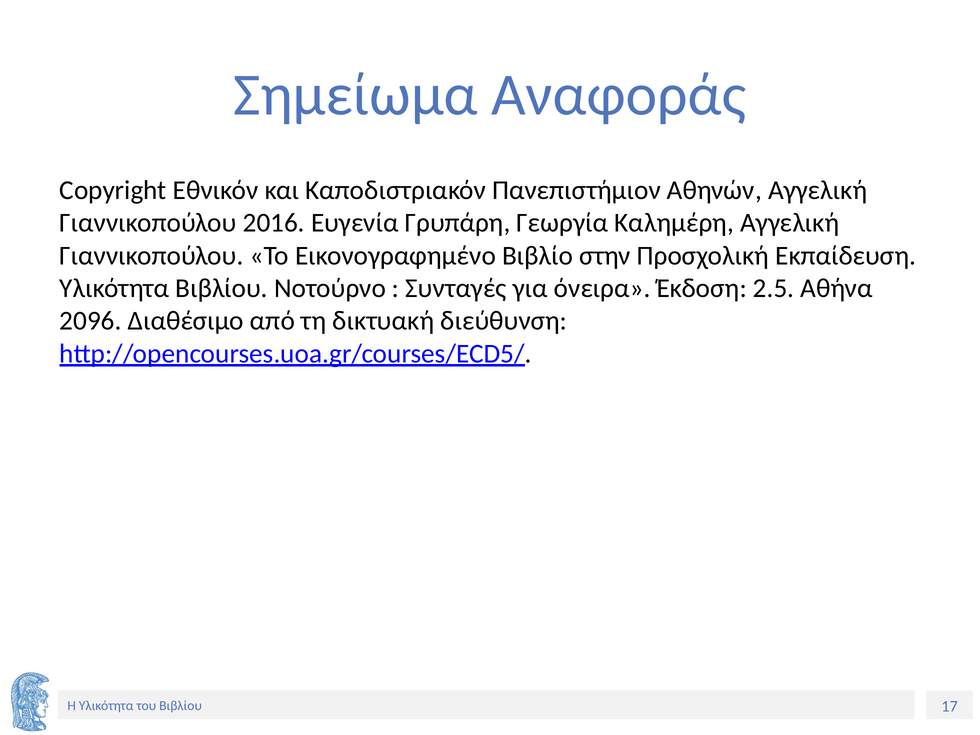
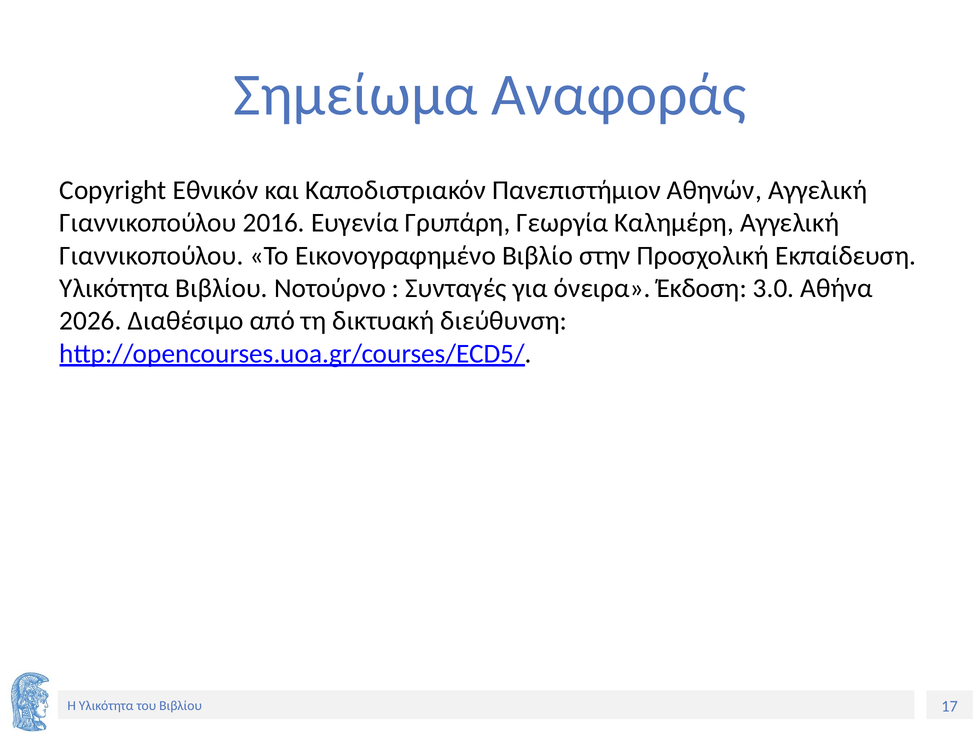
2.5: 2.5 -> 3.0 (774, 288)
2096: 2096 -> 2026 (91, 321)
